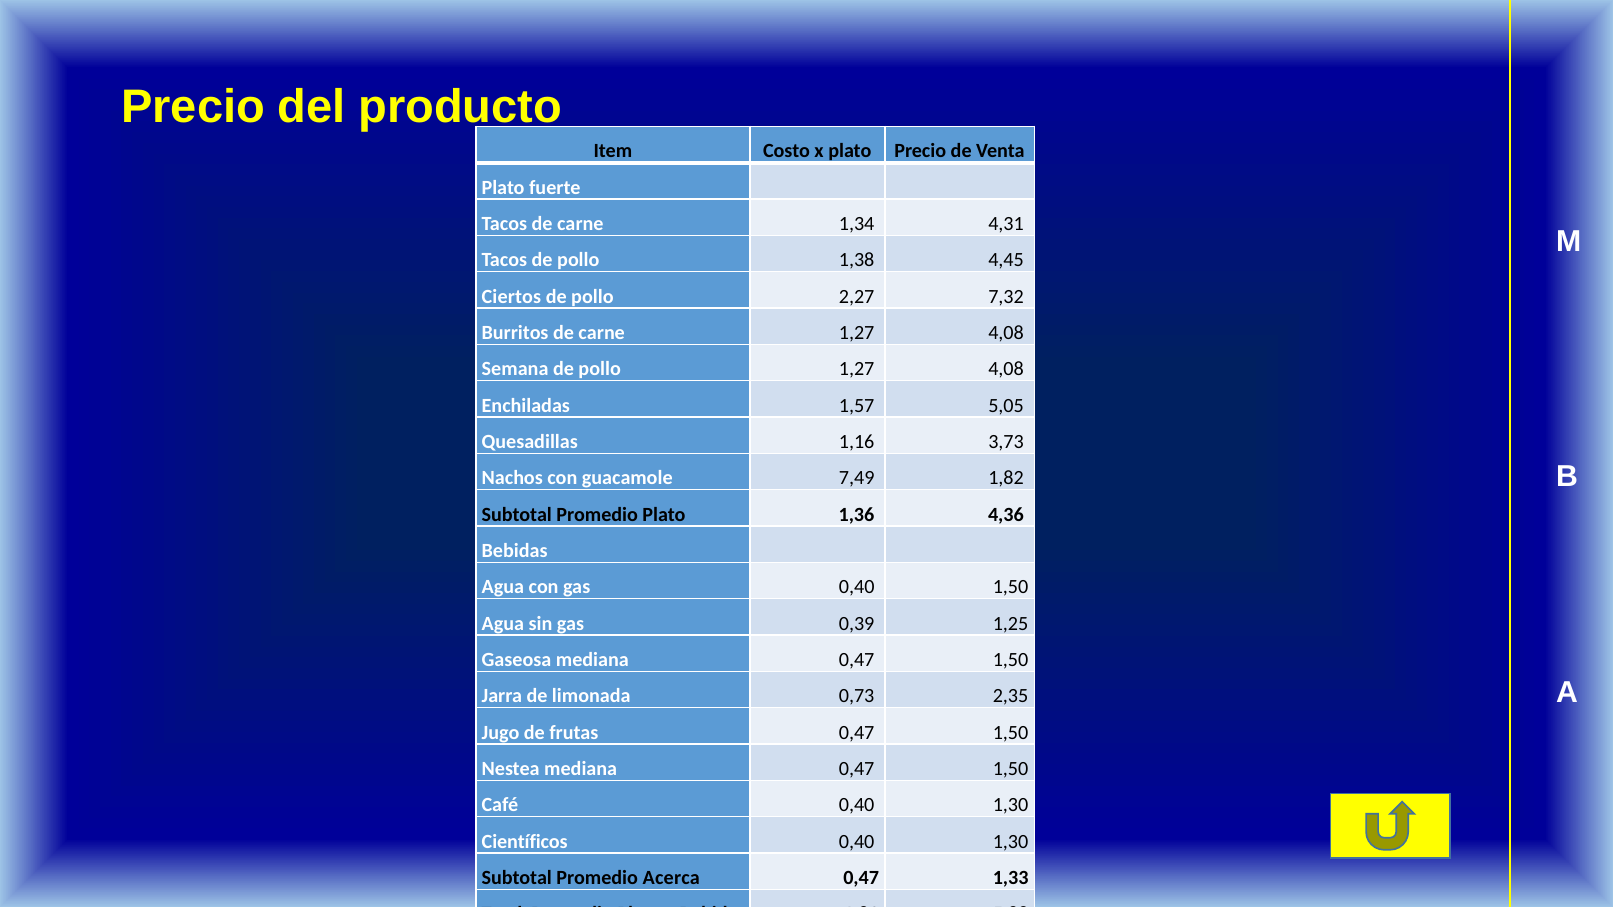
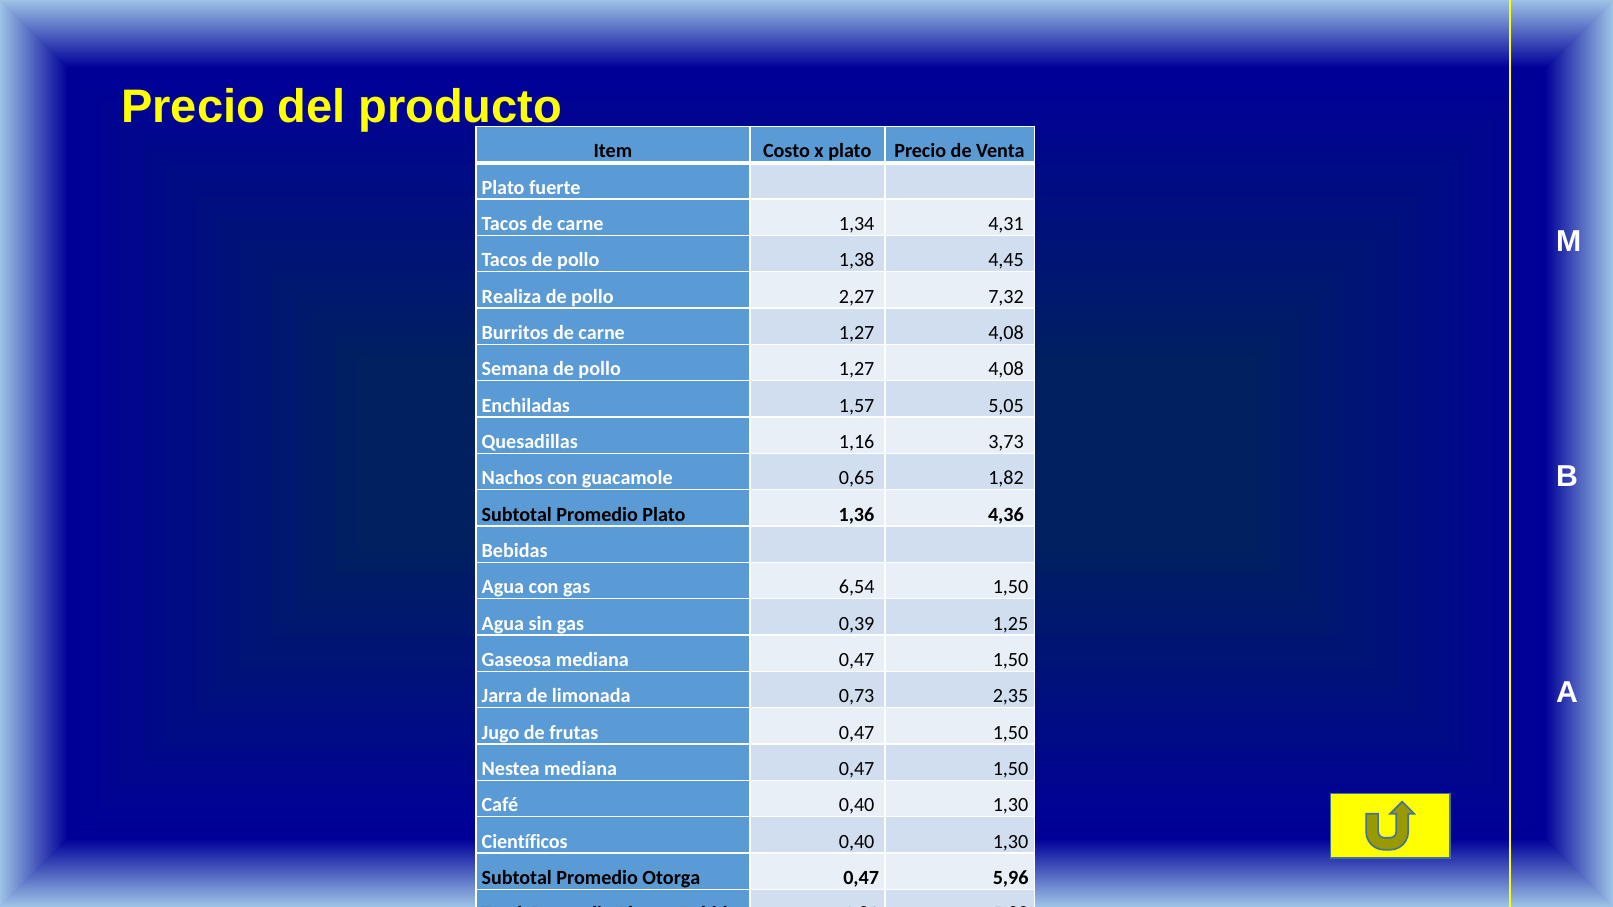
Ciertos: Ciertos -> Realiza (511, 297)
7,49: 7,49 -> 0,65 (857, 478)
gas 0,40: 0,40 -> 6,54 (857, 587)
Acerca: Acerca -> Otorga (671, 878)
1,33: 1,33 -> 5,96 (1011, 878)
